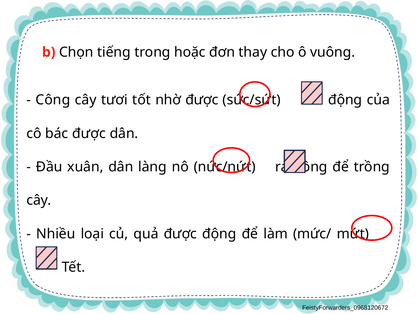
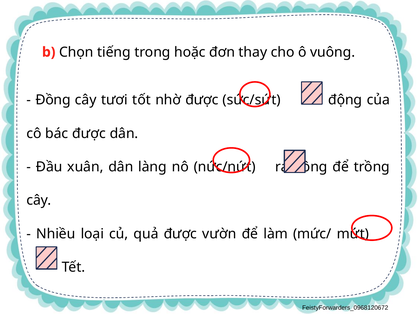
Công: Công -> Đồng (53, 100)
được động: động -> vườn (219, 234)
